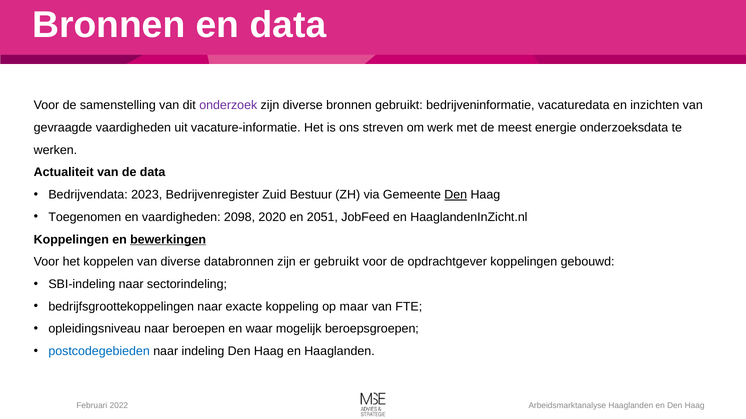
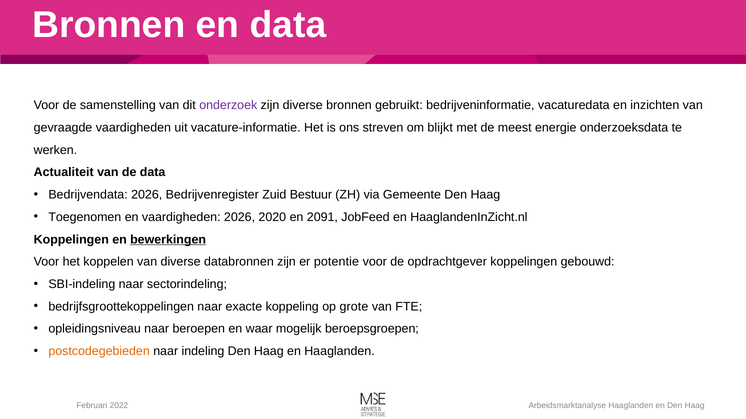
werk: werk -> blijkt (440, 128)
Bedrijvendata 2023: 2023 -> 2026 (147, 195)
Den underline: present -> none (456, 195)
vaardigheden 2098: 2098 -> 2026 (240, 217)
2051: 2051 -> 2091 (322, 217)
er gebruikt: gebruikt -> potentie (336, 262)
maar: maar -> grote (354, 307)
postcodegebieden colour: blue -> orange (99, 352)
